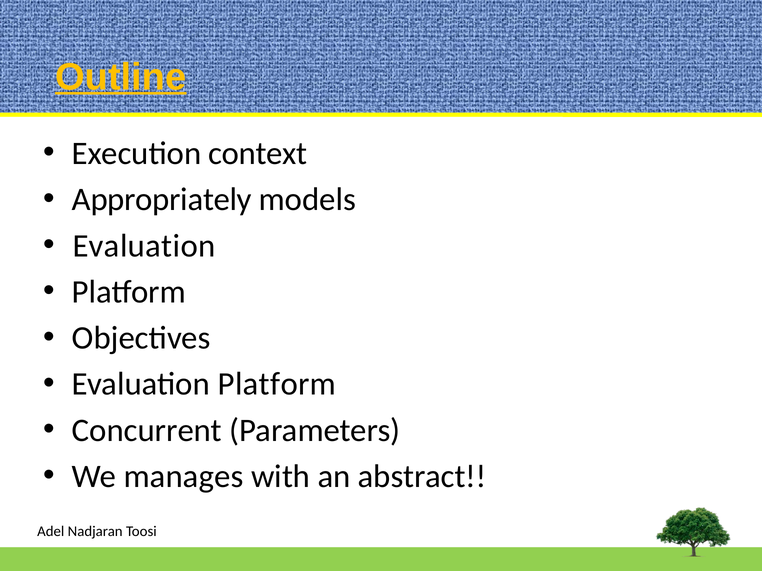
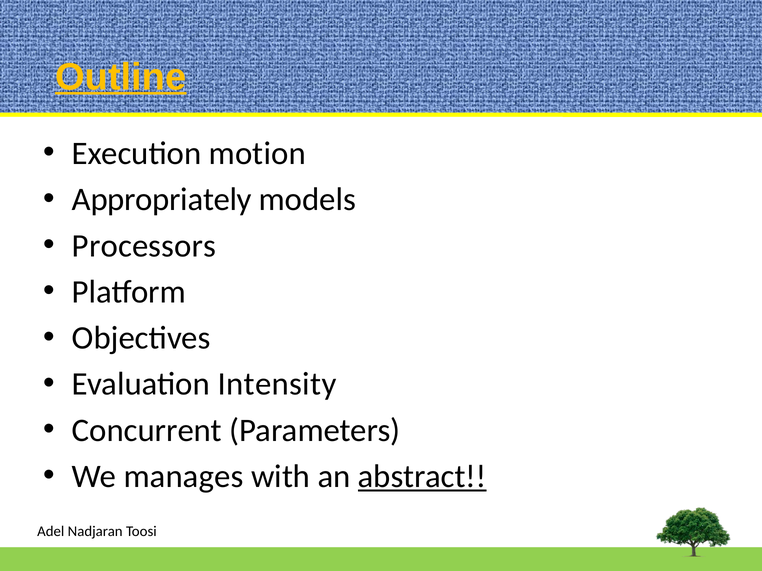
context: context -> motion (257, 154)
Evaluation: Evaluation -> Processors (144, 246)
Evaluation Platform: Platform -> Intensity (277, 384)
abstract underline: none -> present (422, 477)
